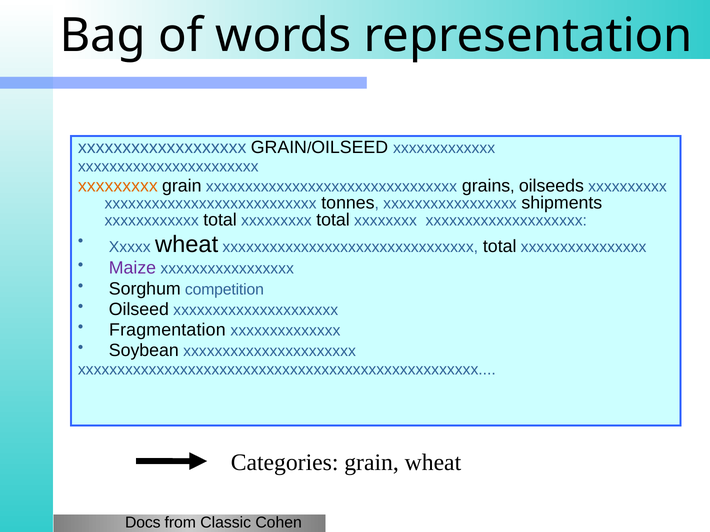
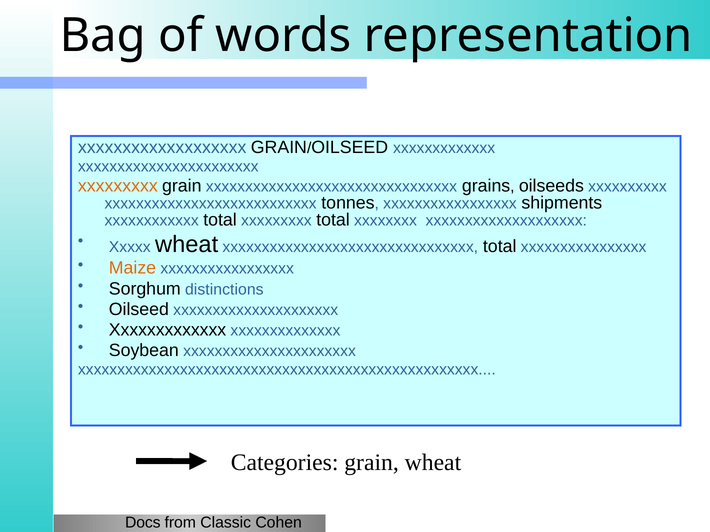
Maize colour: purple -> orange (132, 268)
competition: competition -> distinctions (224, 290)
Fragmentation: Fragmentation -> Xxxxxxxxxxxxx (168, 330)
